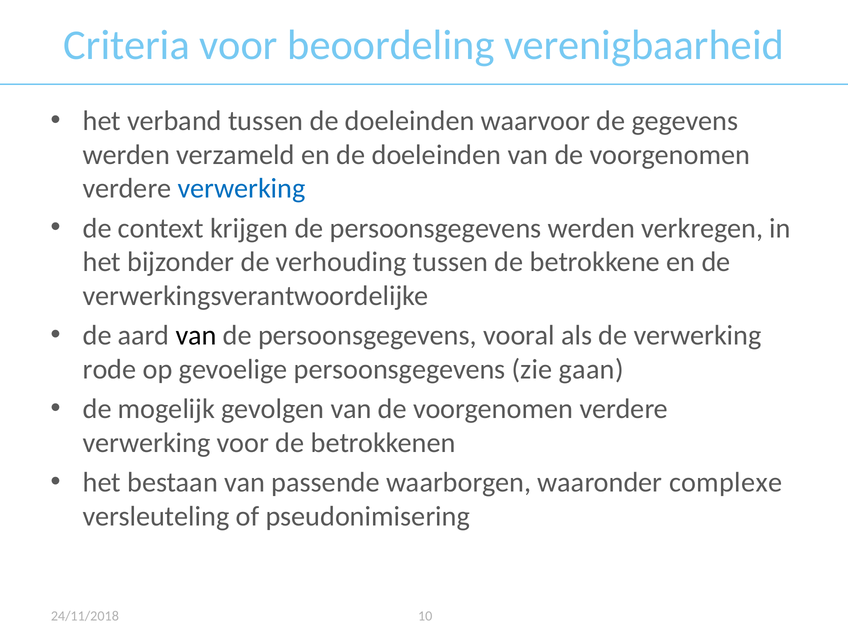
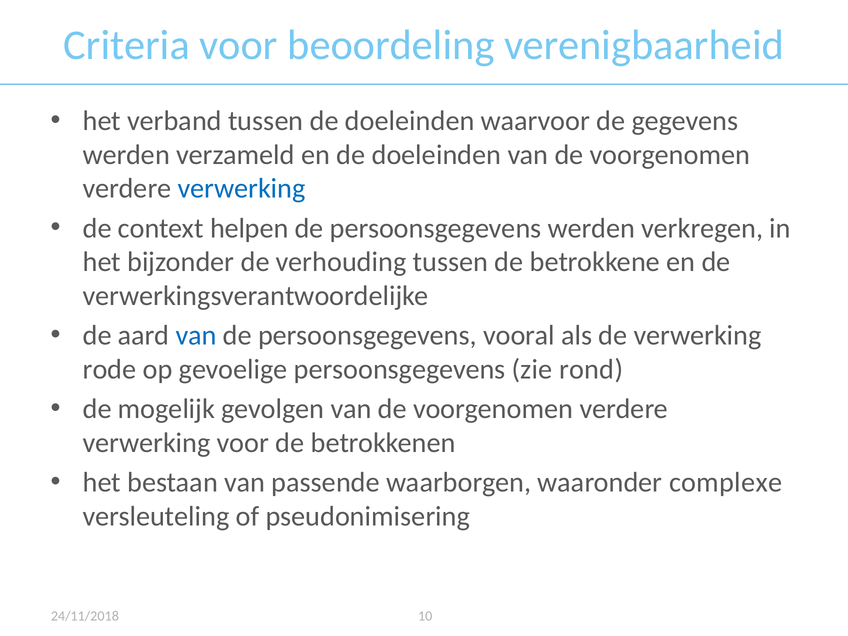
krijgen: krijgen -> helpen (249, 228)
van colour: black -> blue (196, 336)
gaan: gaan -> rond (591, 370)
